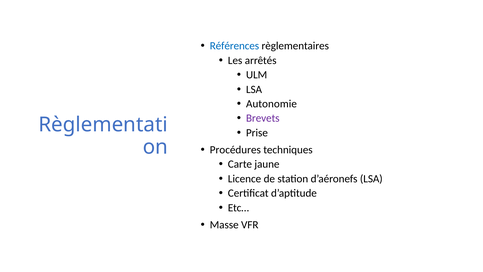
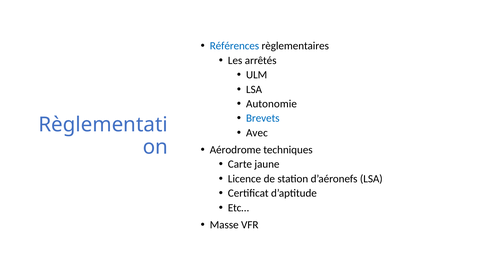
Brevets colour: purple -> blue (263, 118)
Prise: Prise -> Avec (257, 133)
Procédures: Procédures -> Aérodrome (235, 150)
